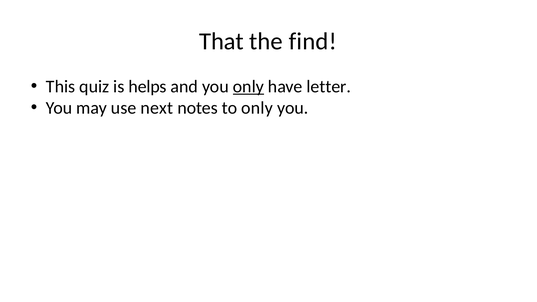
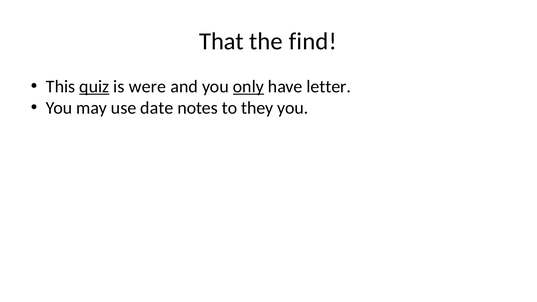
quiz underline: none -> present (94, 87)
helps: helps -> were (147, 87)
next: next -> date (157, 108)
to only: only -> they (257, 108)
